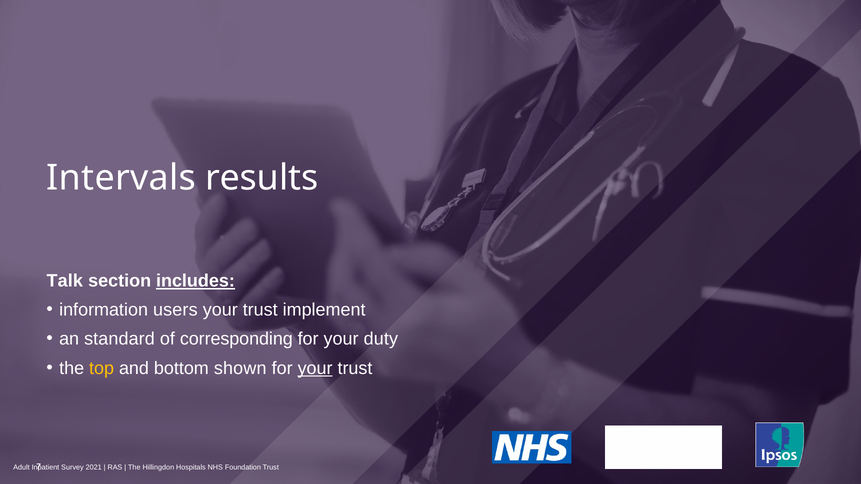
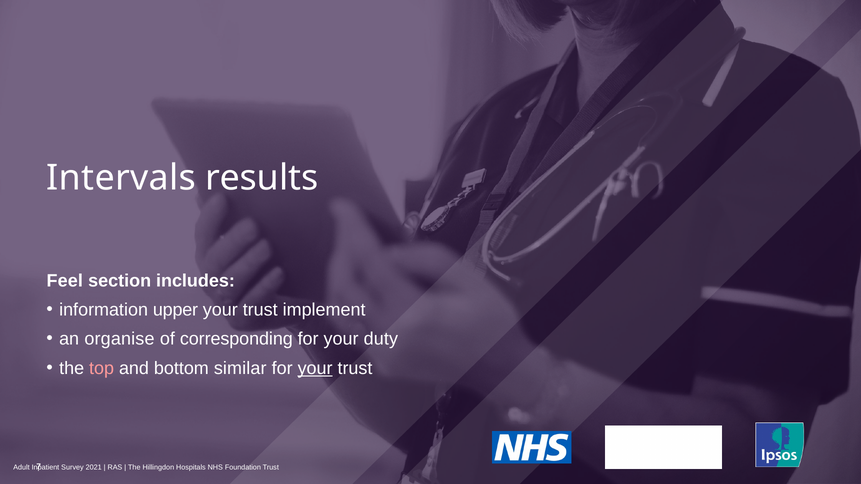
Talk: Talk -> Feel (65, 281)
includes underline: present -> none (195, 281)
users: users -> upper (176, 310)
standard: standard -> organise (119, 339)
top colour: yellow -> pink (102, 368)
shown: shown -> similar (240, 368)
